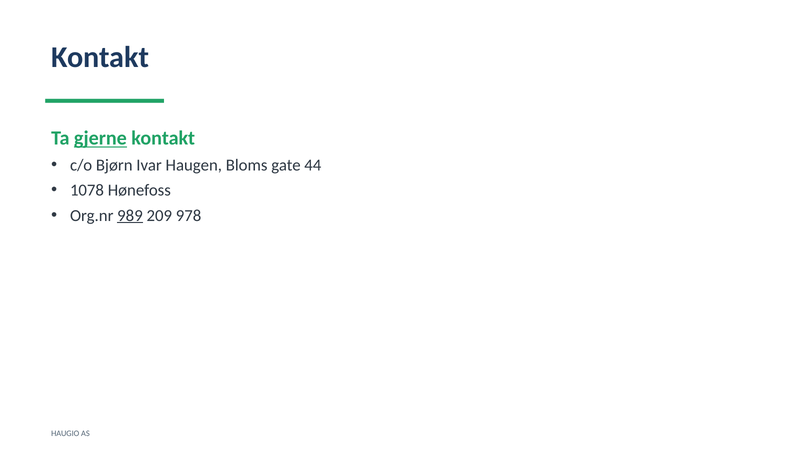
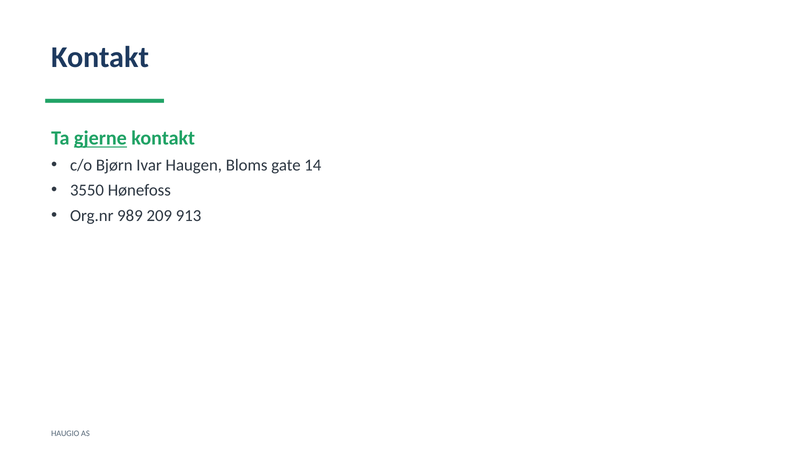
44: 44 -> 14 (313, 165)
1078: 1078 -> 3550 (87, 190)
989 underline: present -> none (130, 216)
978: 978 -> 913 (189, 216)
